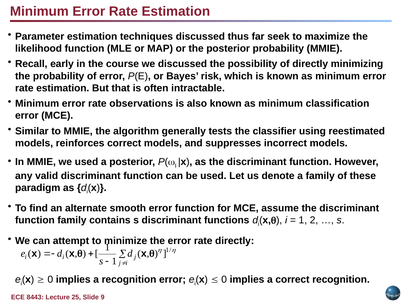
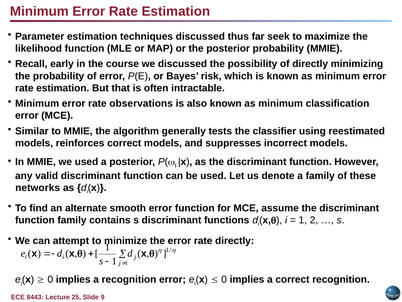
paradigm: paradigm -> networks (38, 187)
